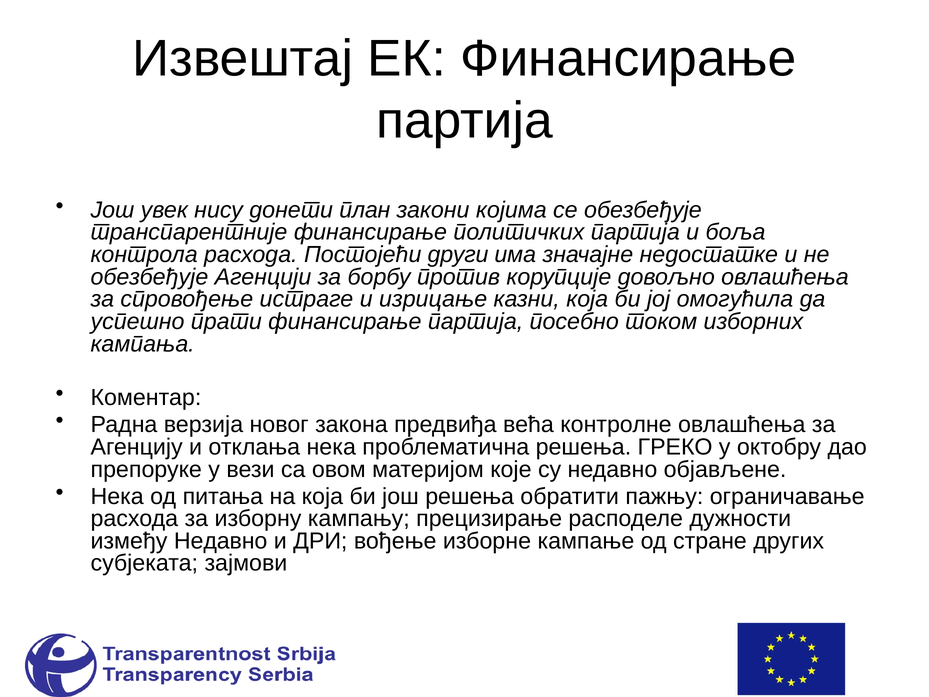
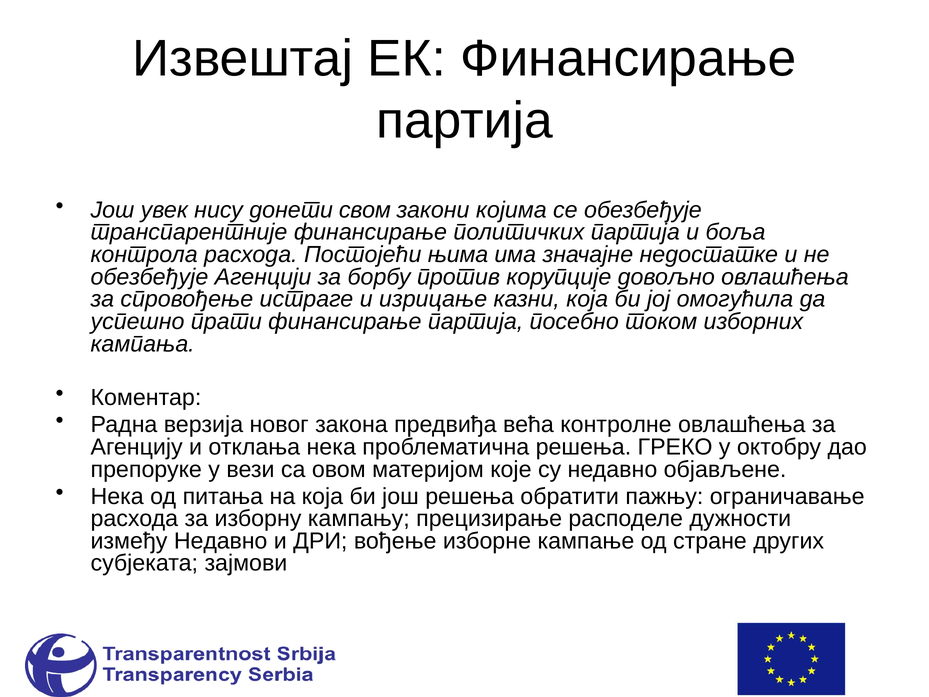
план: план -> свом (365, 210)
други: други -> њима (458, 255)
